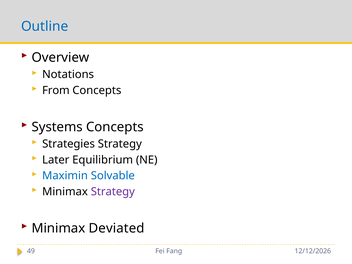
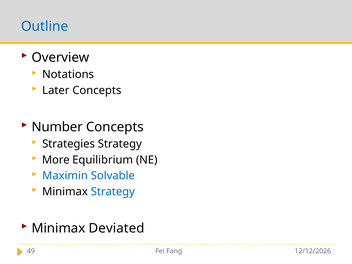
From: From -> Later (56, 90)
Systems: Systems -> Number (57, 127)
Later: Later -> More (56, 160)
Strategy colour: purple -> blue (113, 192)
